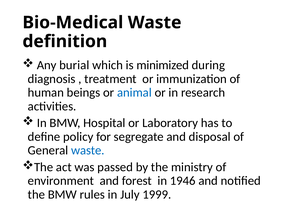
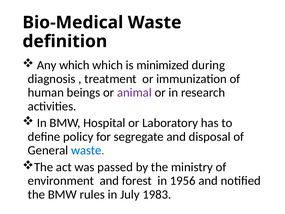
Any burial: burial -> which (74, 65)
animal colour: blue -> purple (134, 92)
1946: 1946 -> 1956 (183, 181)
1999: 1999 -> 1983 (157, 194)
